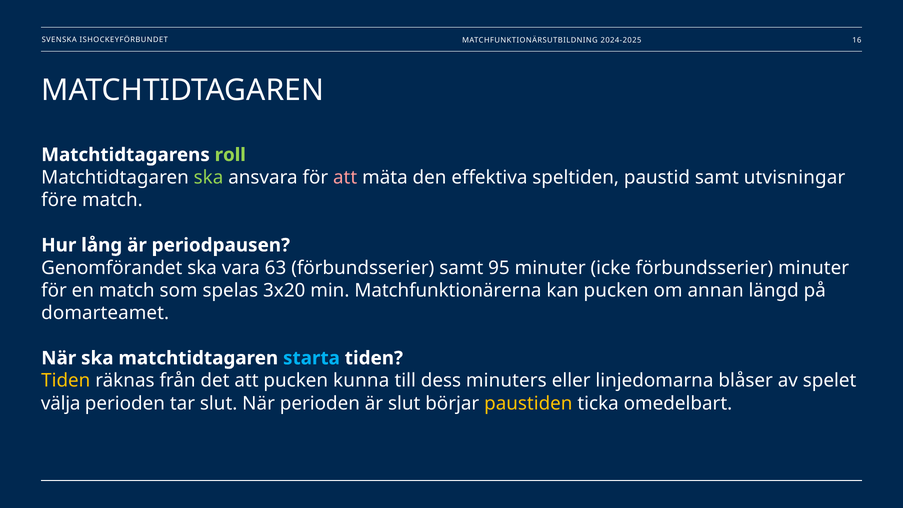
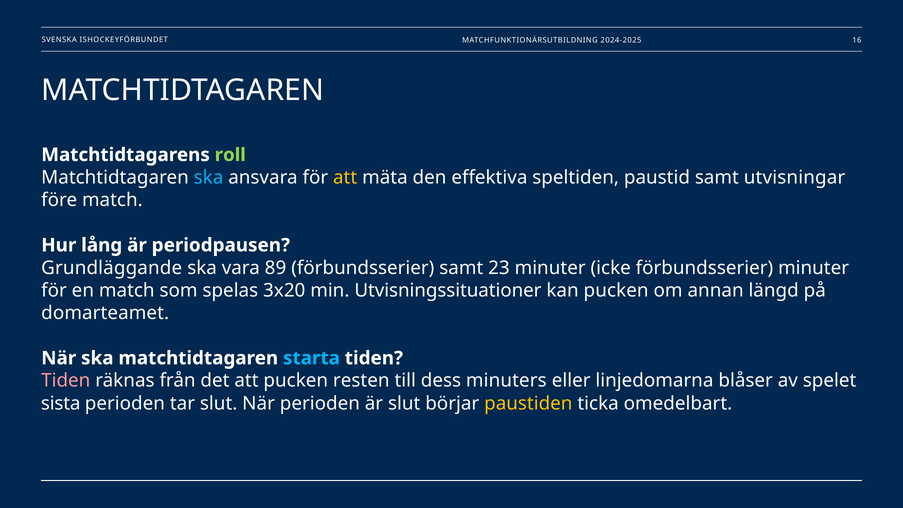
ska colour: light green -> light blue (209, 177)
att colour: pink -> yellow (345, 177)
Genomförandet: Genomförandet -> Grundläggande (112, 268)
63: 63 -> 89 (276, 268)
95: 95 -> 23 (499, 268)
Matchfunktionärerna: Matchfunktionärerna -> Utvisningssituationer (448, 290)
Tiden colour: yellow -> pink (66, 381)
kunna: kunna -> resten (361, 381)
välja: välja -> sista (61, 403)
